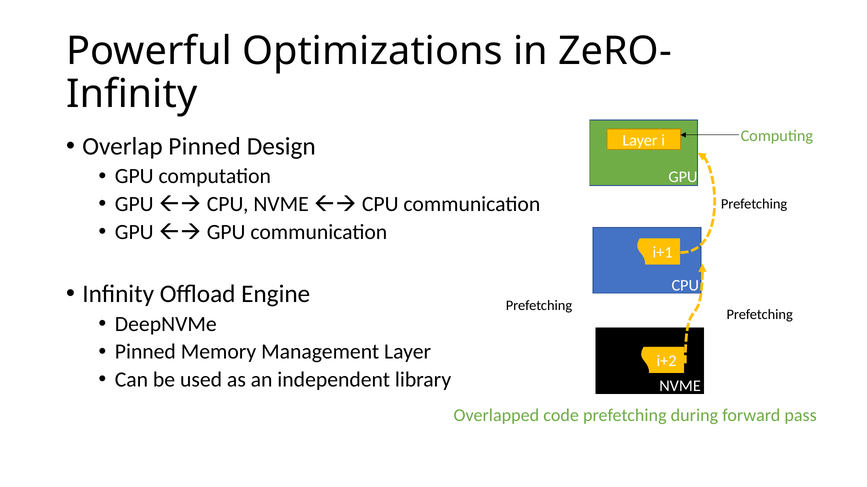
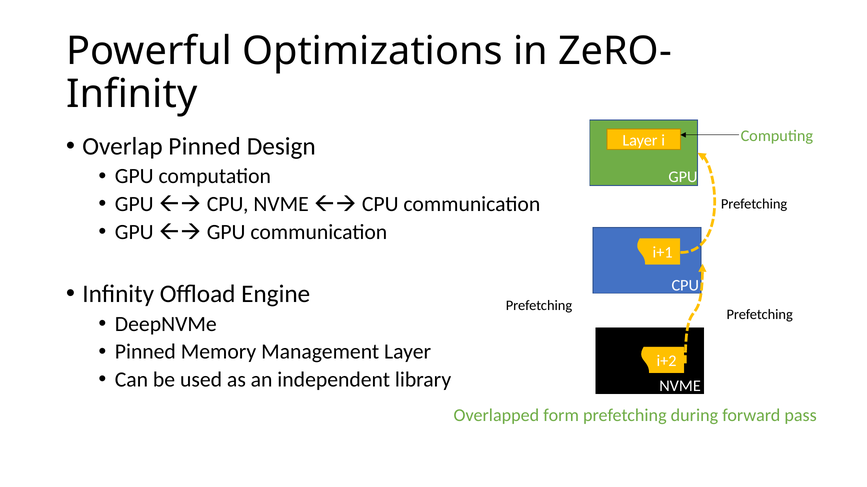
code: code -> form (561, 416)
